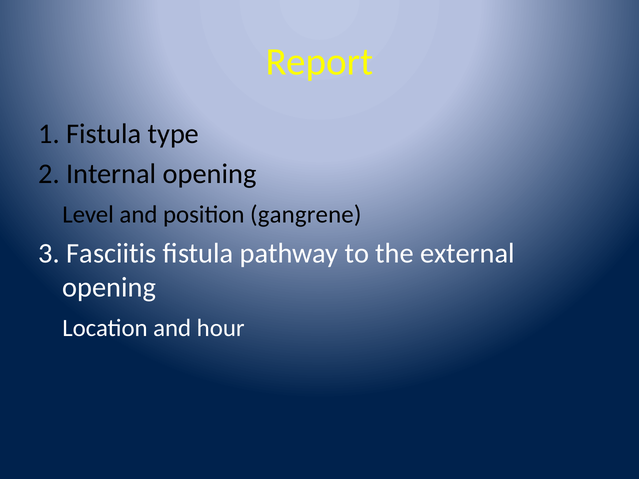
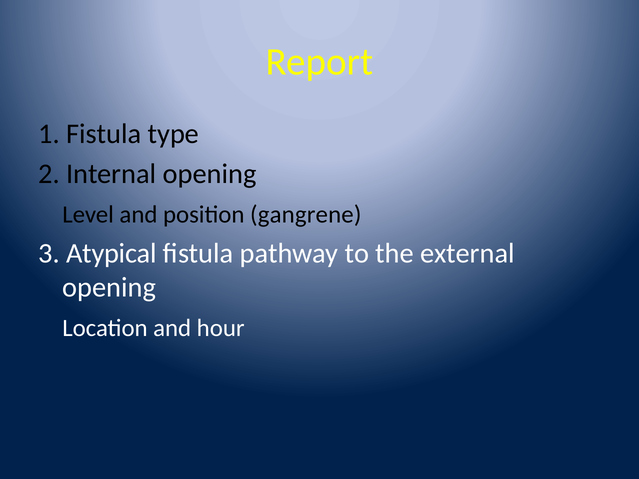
Fasciitis: Fasciitis -> Atypical (112, 253)
